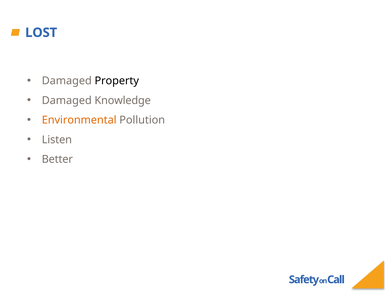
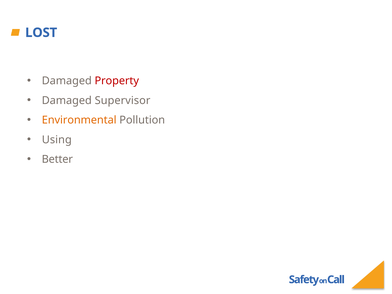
Property colour: black -> red (117, 81)
Knowledge: Knowledge -> Supervisor (123, 100)
Listen: Listen -> Using (57, 140)
